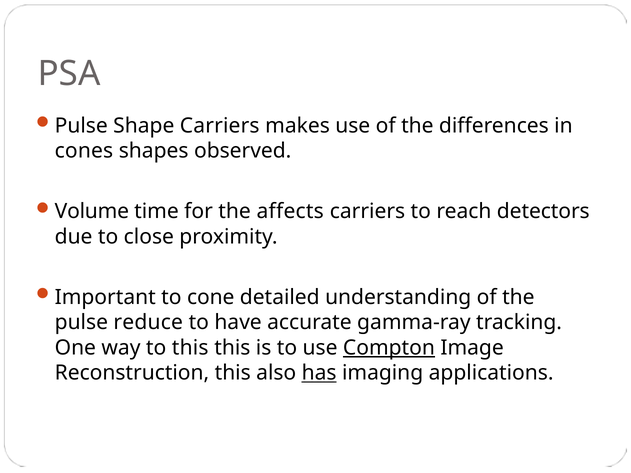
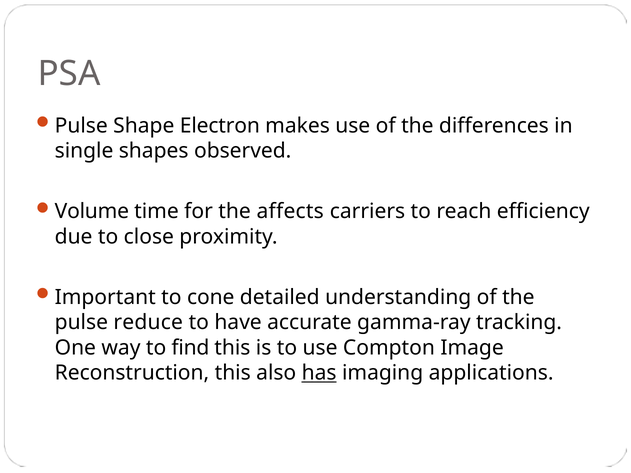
Shape Carriers: Carriers -> Electron (220, 126)
cones: cones -> single (84, 151)
detectors: detectors -> efficiency (543, 212)
to this: this -> find (190, 348)
Compton underline: present -> none (389, 348)
